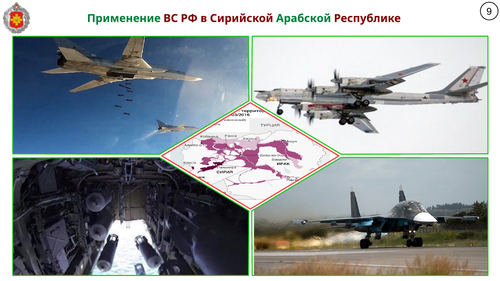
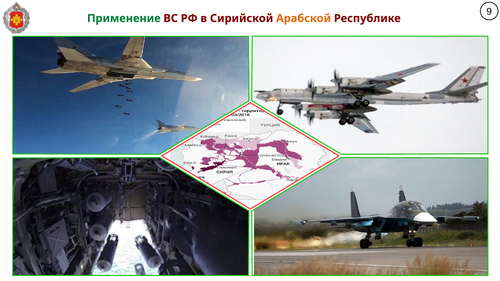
Арабской colour: green -> orange (304, 18)
